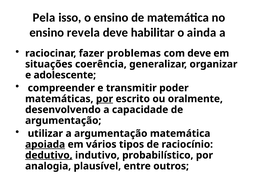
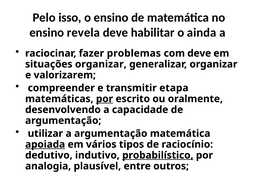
Pela: Pela -> Pelo (44, 17)
situações coerência: coerência -> organizar (101, 64)
adolescente: adolescente -> valorizarem (65, 75)
poder: poder -> etapa (174, 88)
dedutivo underline: present -> none (49, 155)
probabilístico underline: none -> present (158, 155)
